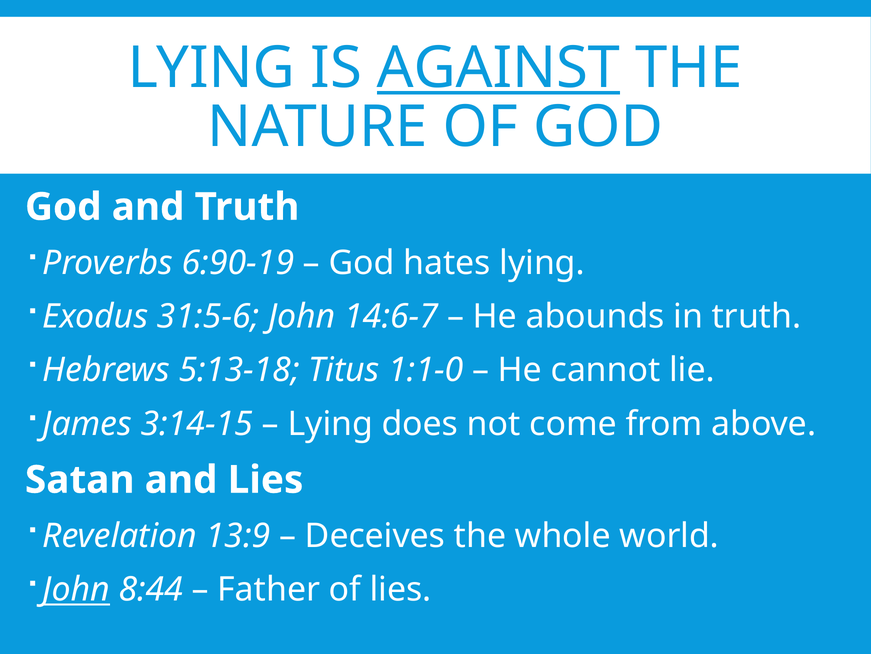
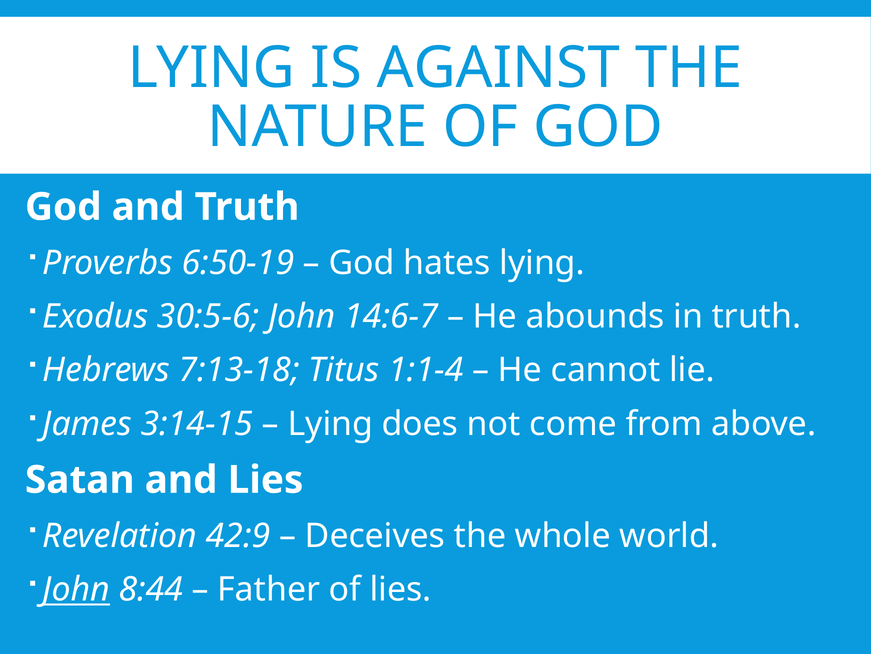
AGAINST underline: present -> none (499, 68)
6:90-19: 6:90-19 -> 6:50-19 (238, 263)
31:5-6: 31:5-6 -> 30:5-6 (208, 316)
5:13-18: 5:13-18 -> 7:13-18 (239, 370)
1:1-0: 1:1-0 -> 1:1-4 (426, 370)
13:9: 13:9 -> 42:9 (238, 536)
